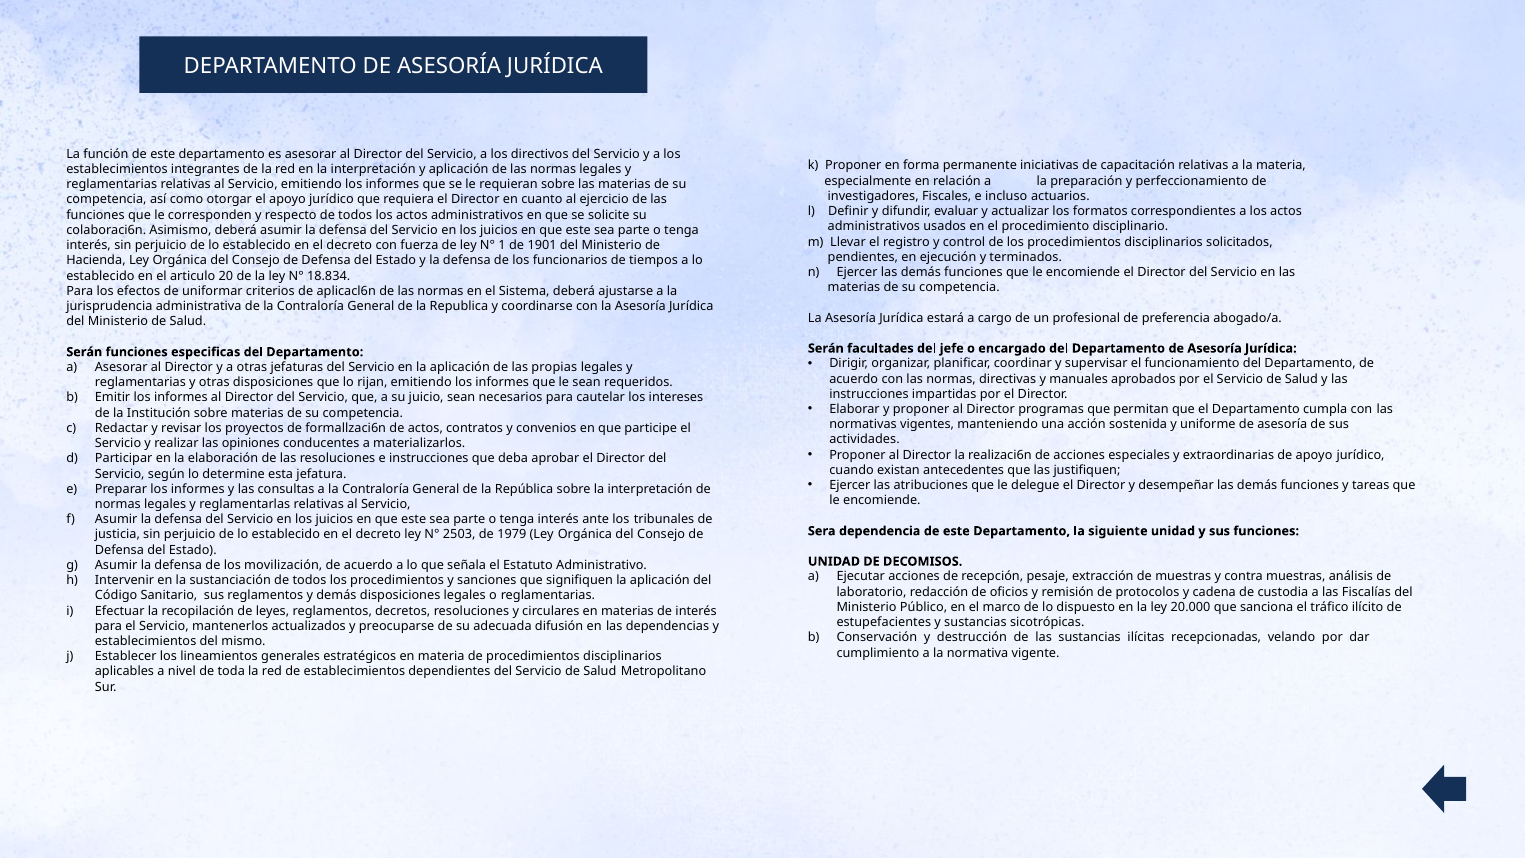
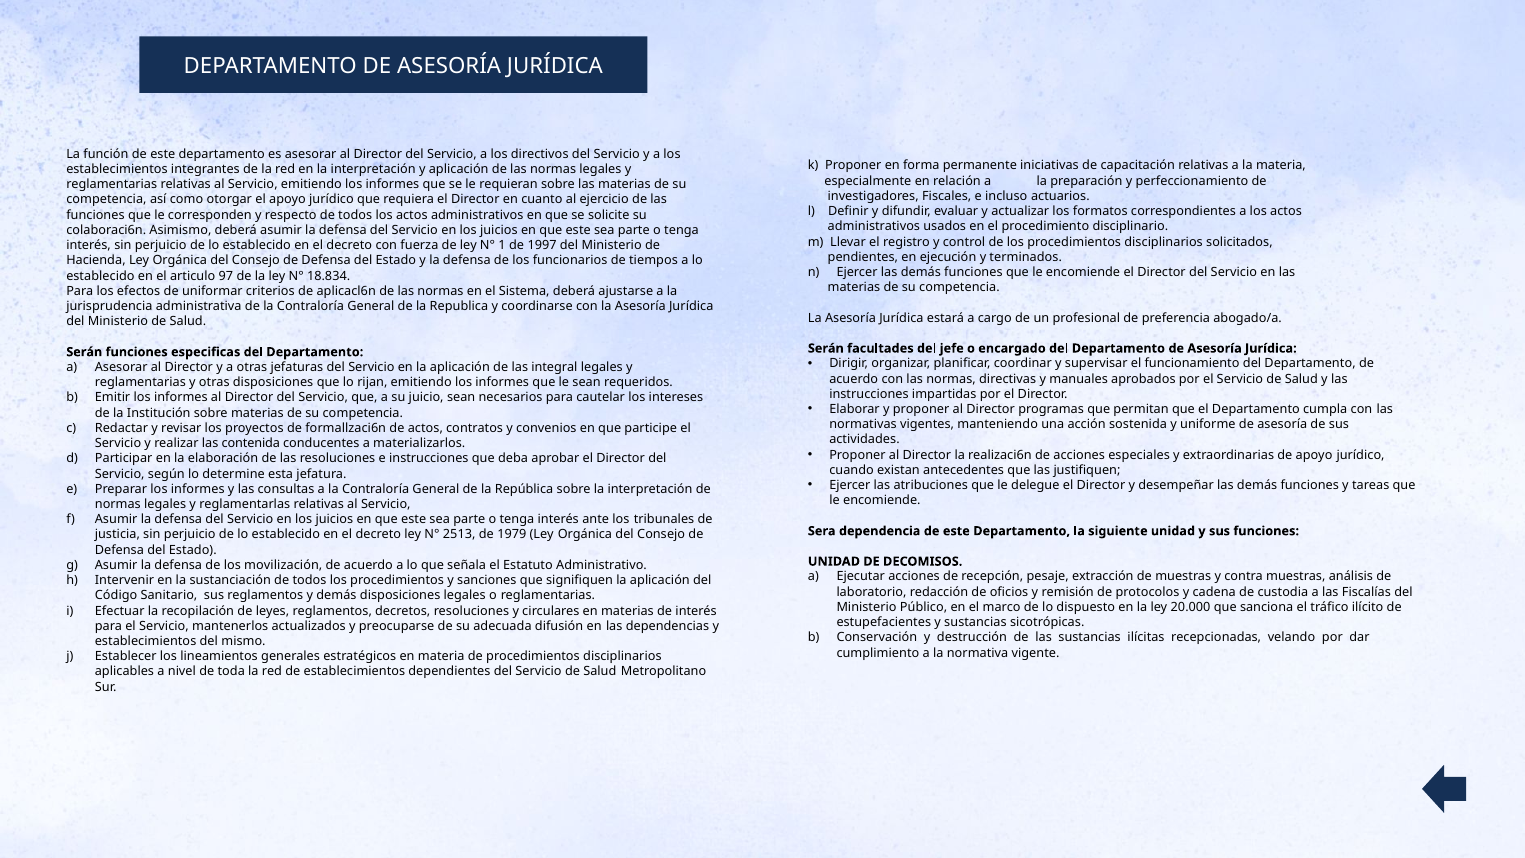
1901: 1901 -> 1997 (542, 245)
20: 20 -> 97 (226, 276)
propias: propias -> integral (554, 367)
opiniones: opiniones -> contenida (251, 443)
2503: 2503 -> 2513 (459, 535)
